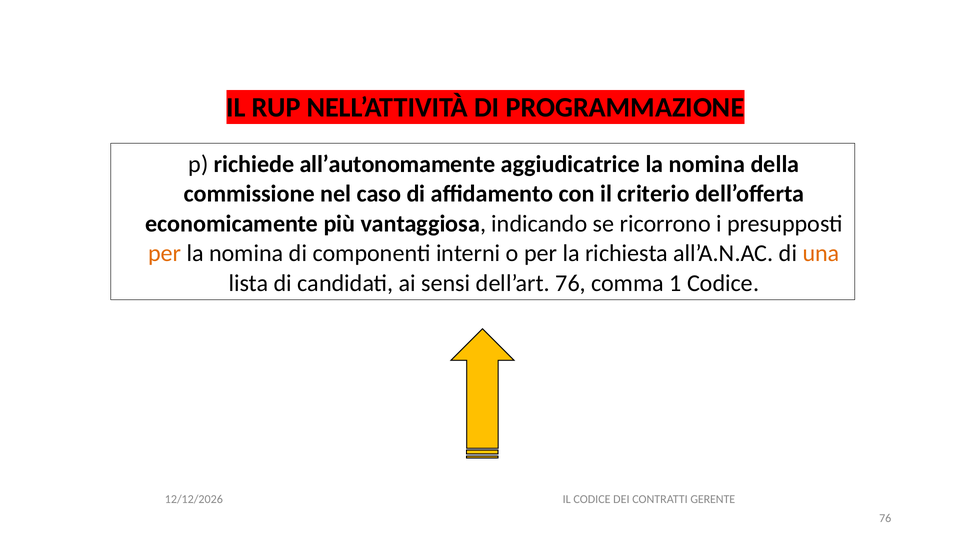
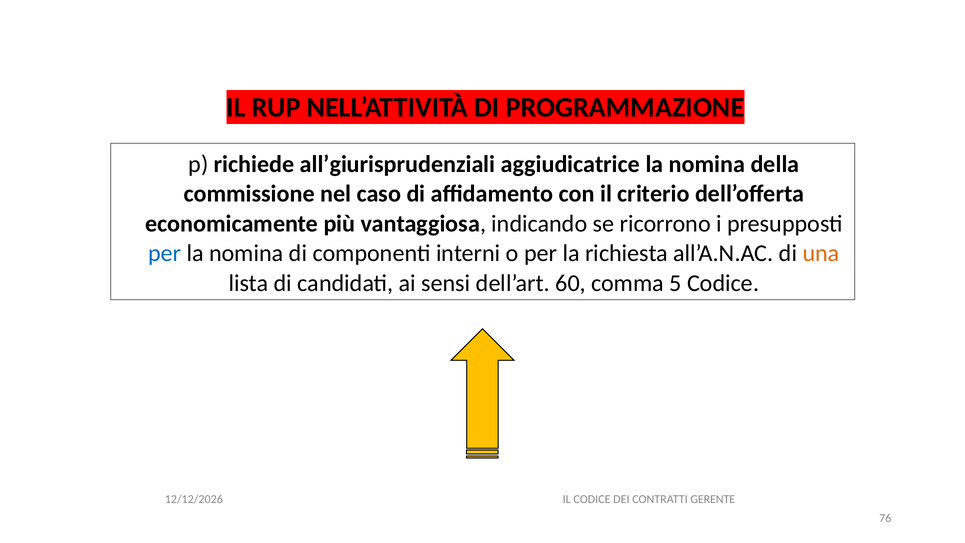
all’autonomamente: all’autonomamente -> all’giurisprudenziali (398, 164)
per colour: orange -> blue (165, 253)
dell’art 76: 76 -> 60 (571, 283)
1: 1 -> 5 (676, 283)
